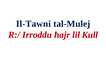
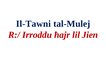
Kull: Kull -> Jien (90, 35)
